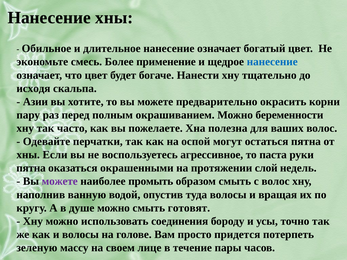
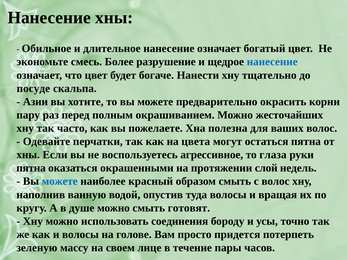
применение: применение -> разрушение (166, 62)
исходя: исходя -> посуде (33, 88)
беременности: беременности -> жесточайших (289, 115)
оспой: оспой -> цвета (196, 142)
паста: паста -> глаза (273, 155)
можете colour: purple -> blue (60, 182)
промыть: промыть -> красный (151, 182)
